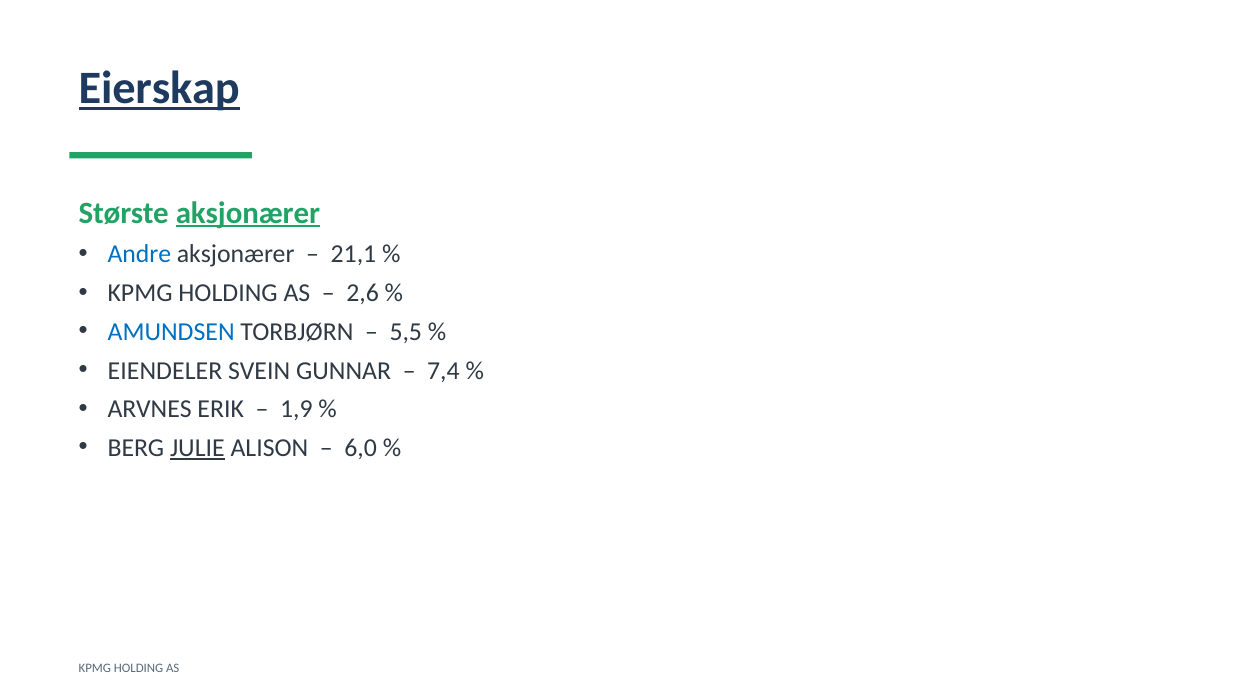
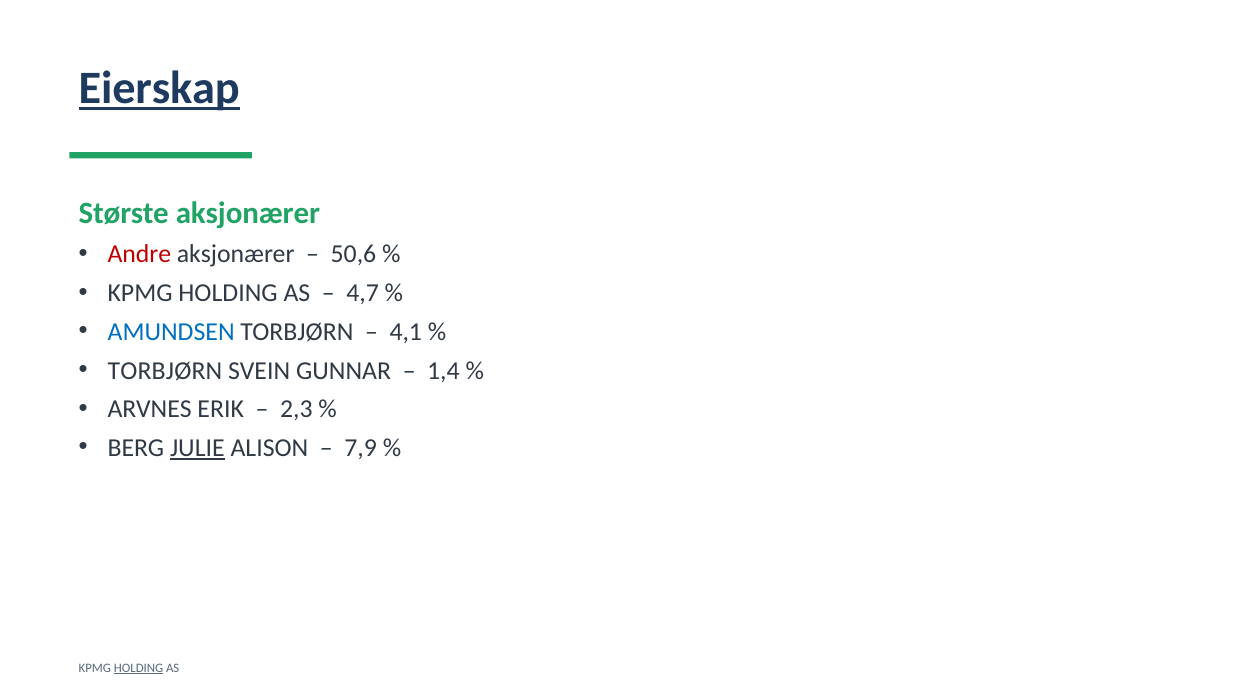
aksjonærer underline: present -> none (248, 213)
Andre colour: blue -> red (139, 254)
21,1: 21,1 -> 50,6 (353, 254)
2,6: 2,6 -> 4,7 (363, 293)
5,5: 5,5 -> 4,1 (406, 331)
EIENDELER: EIENDELER -> TORBJØRN (165, 370)
7,4: 7,4 -> 1,4 (443, 370)
1,9: 1,9 -> 2,3 (296, 409)
6,0: 6,0 -> 7,9 (361, 447)
HOLDING underline: none -> present (139, 667)
